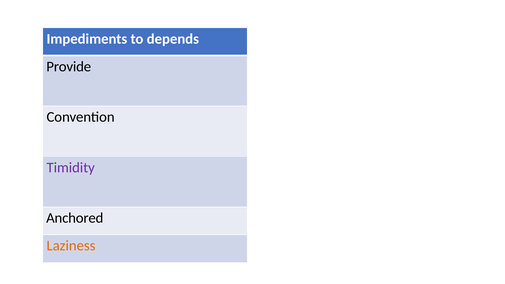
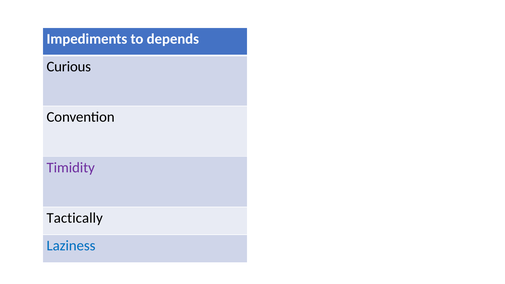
Provide: Provide -> Curious (69, 67)
Anchored: Anchored -> Tactically (75, 218)
Laziness colour: orange -> blue (71, 246)
